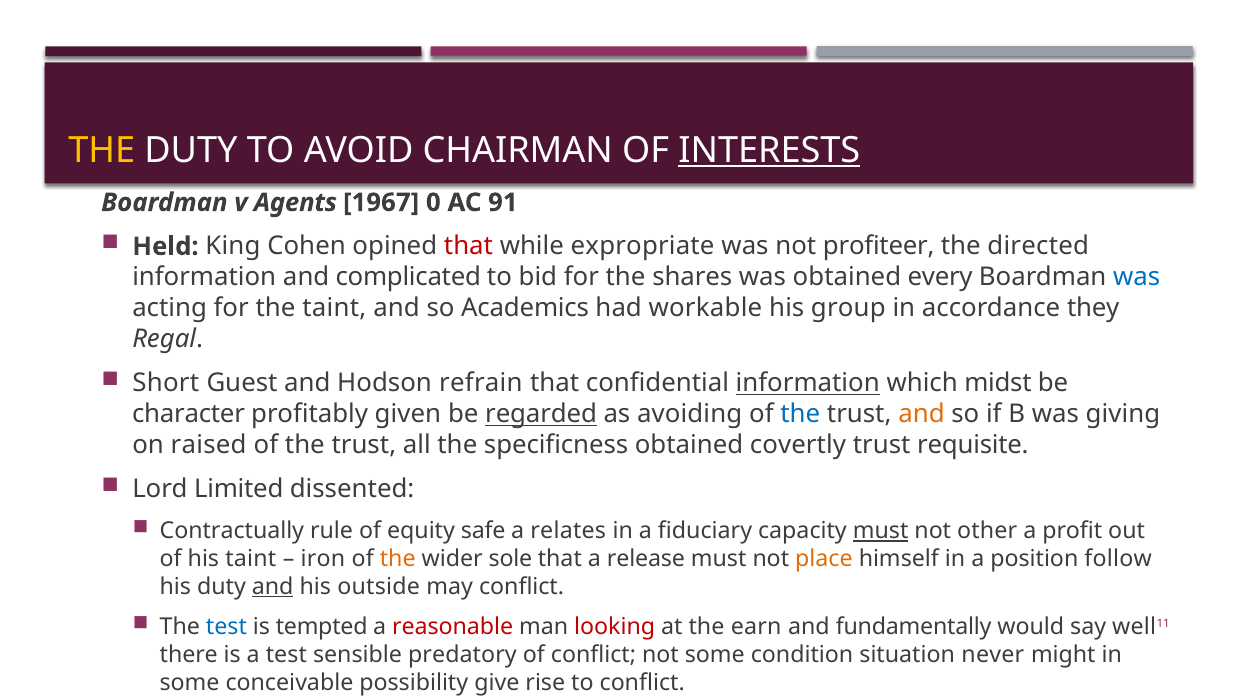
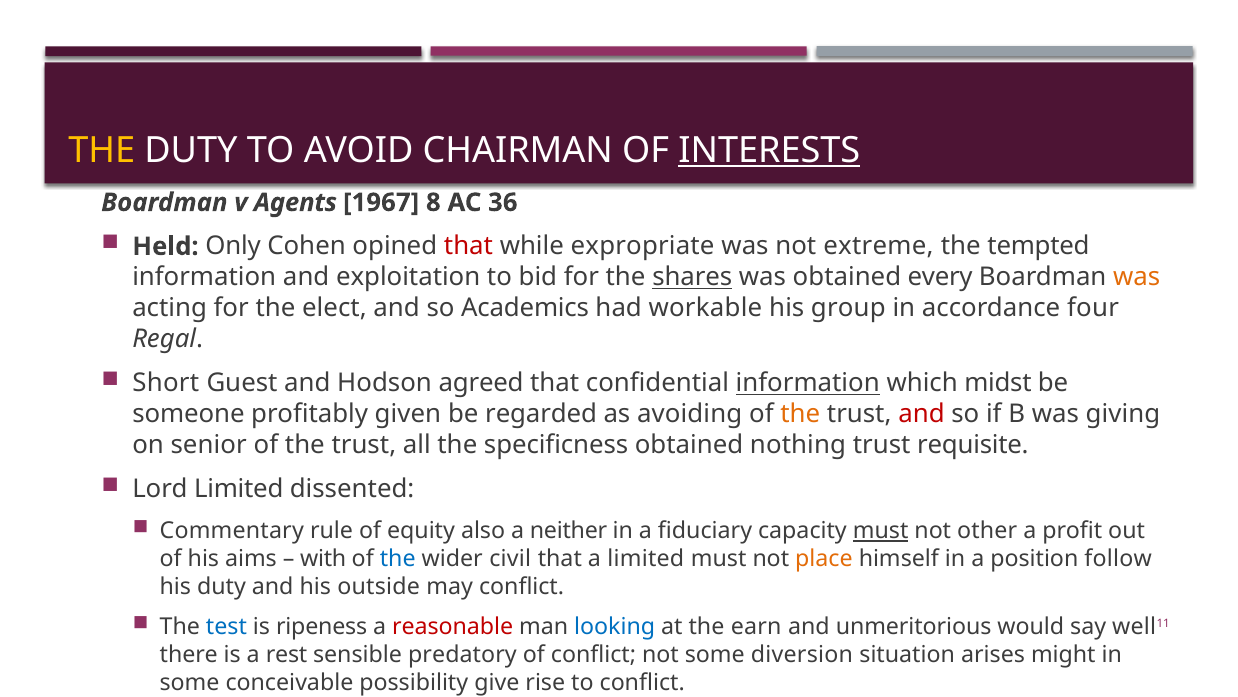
0: 0 -> 8 (433, 202)
91: 91 -> 36 (503, 202)
King: King -> Only (233, 246)
profiteer: profiteer -> extreme (878, 246)
directed: directed -> tempted (1038, 246)
complicated: complicated -> exploitation (408, 277)
shares underline: none -> present (692, 277)
was colour: blue -> orange (1137, 277)
the taint: taint -> elect (334, 308)
they: they -> four (1093, 308)
refrain: refrain -> agreed (481, 383)
character: character -> someone (188, 414)
regarded underline: present -> none (541, 414)
the colour: blue -> orange (800, 414)
and colour: orange -> red (921, 414)
raised: raised -> senior (209, 445)
covertly: covertly -> nothing (798, 445)
Contractually: Contractually -> Commentary (232, 530)
safe: safe -> also (483, 530)
relates: relates -> neither (568, 530)
his taint: taint -> aims (251, 558)
iron: iron -> with (323, 558)
the colour: orange -> blue (398, 558)
sole: sole -> civil (510, 558)
a release: release -> limited (646, 558)
and underline: present -> none (273, 586)
tempted: tempted -> ripeness (322, 626)
looking colour: red -> blue (615, 626)
fundamentally: fundamentally -> unmeritorious (914, 626)
a test: test -> rest (287, 654)
condition: condition -> diversion (802, 654)
never: never -> arises (993, 654)
